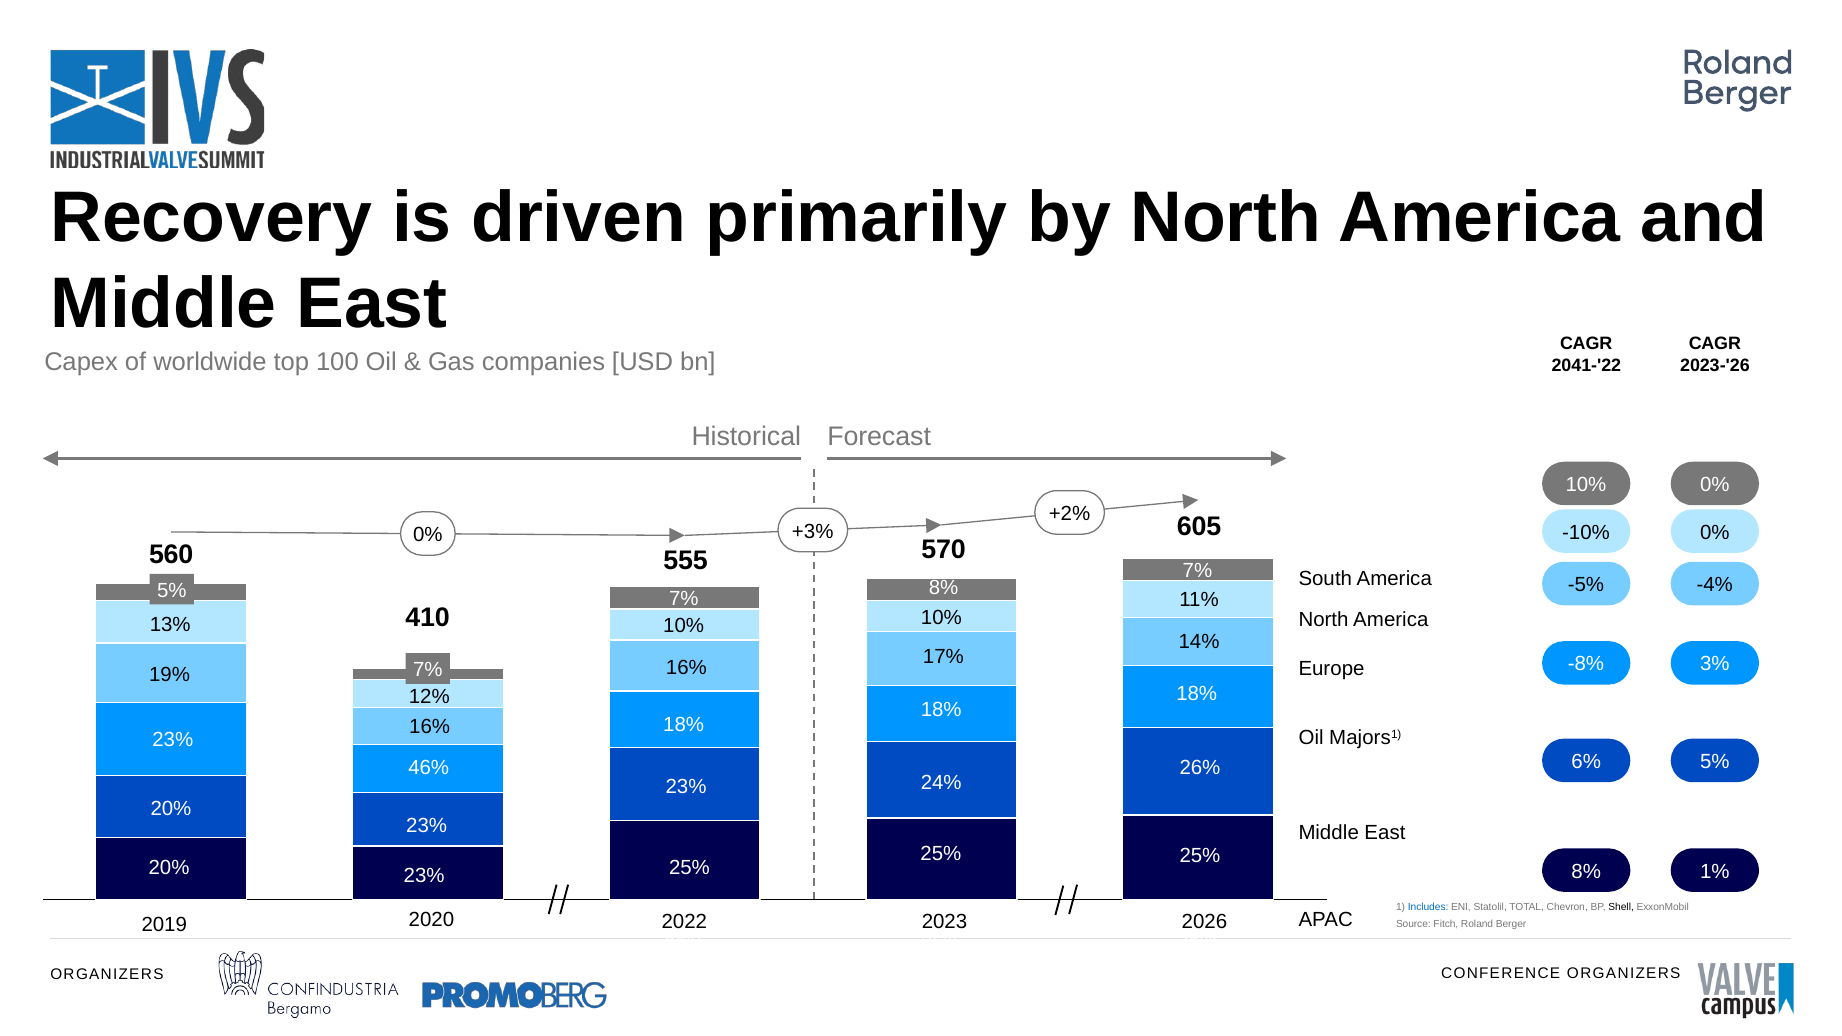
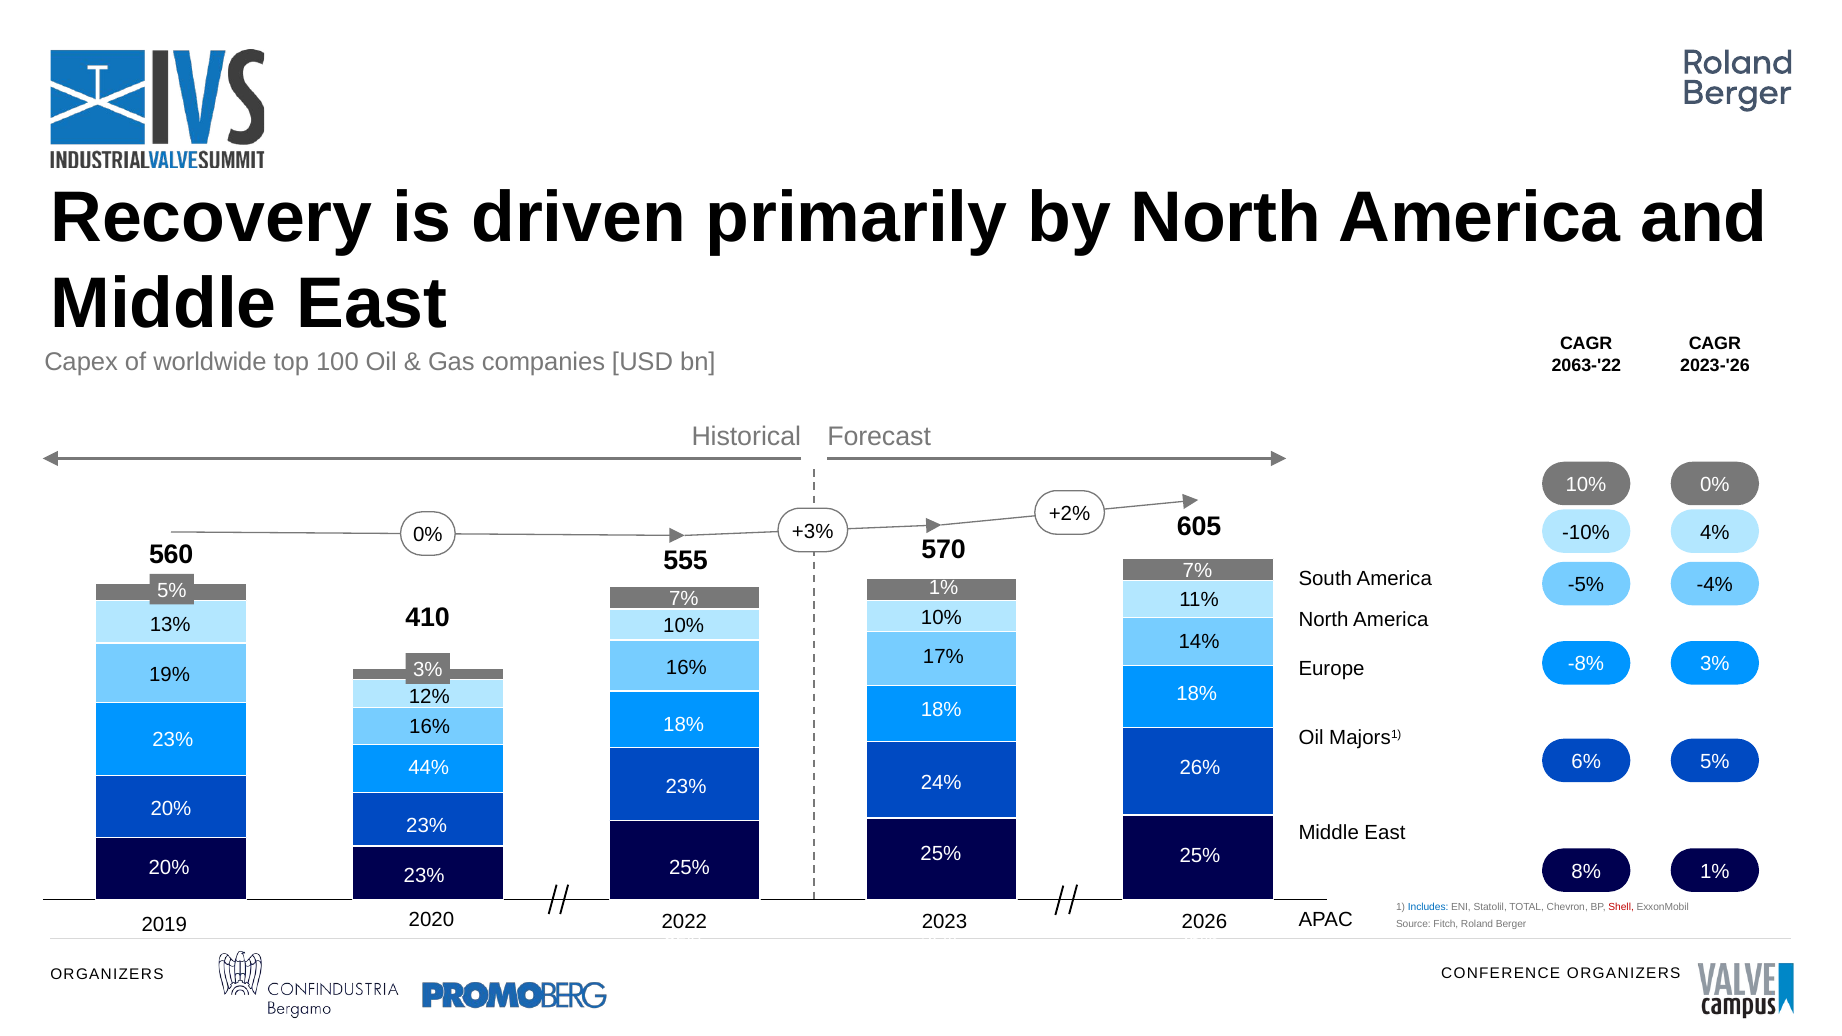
2041-'22: 2041-'22 -> 2063-'22 (1586, 365)
-10% 0%: 0% -> 4% (1715, 533)
8%: 8% -> 1% (944, 588)
7%: 7% -> 3% (428, 670)
46%: 46% -> 44% (429, 768)
Shell colour: black -> red (1621, 908)
